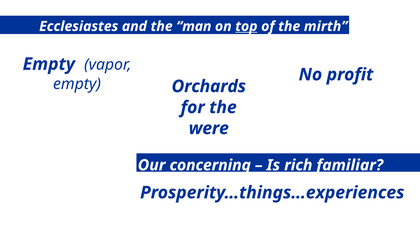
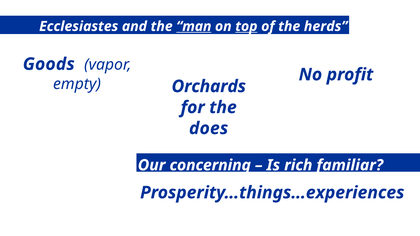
man underline: none -> present (194, 26)
mirth: mirth -> herds (326, 26)
Empty: Empty -> Goods (49, 64)
were: were -> does (209, 128)
